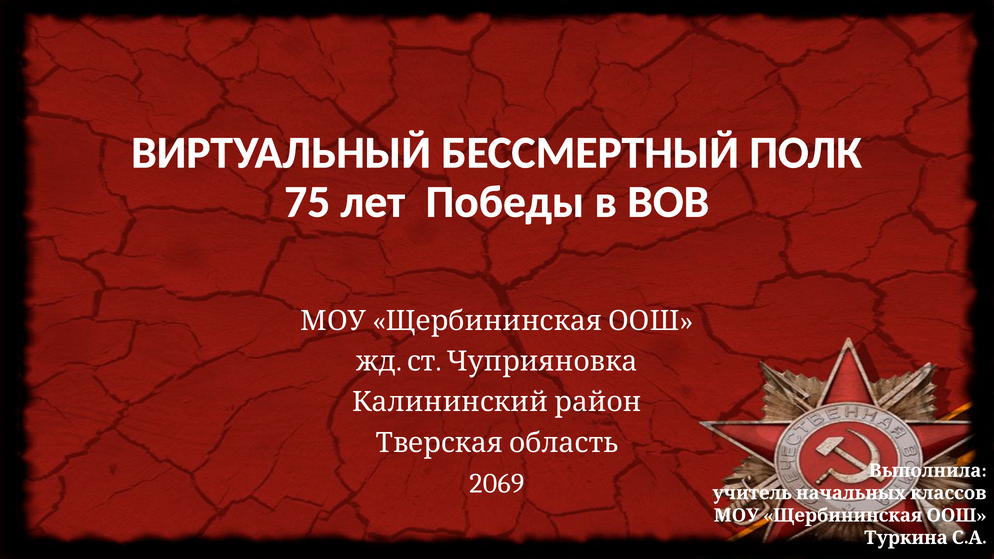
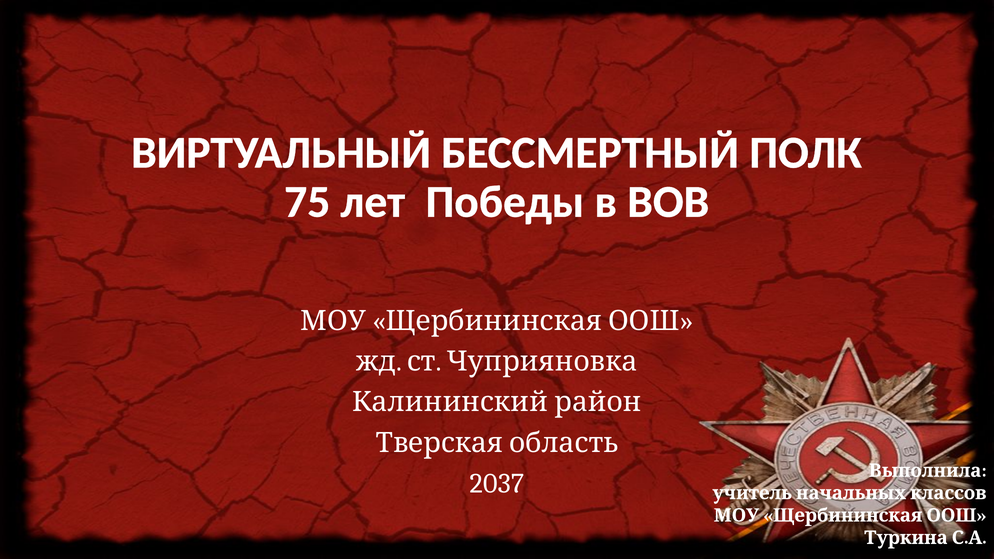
2069: 2069 -> 2037 (497, 483)
